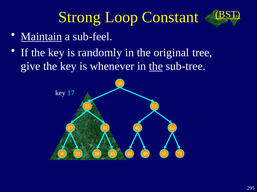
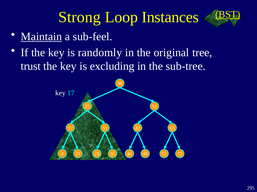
Constant: Constant -> Instances (170, 17)
give: give -> trust (31, 66)
whenever: whenever -> excluding (112, 66)
the underline: present -> none (156, 66)
